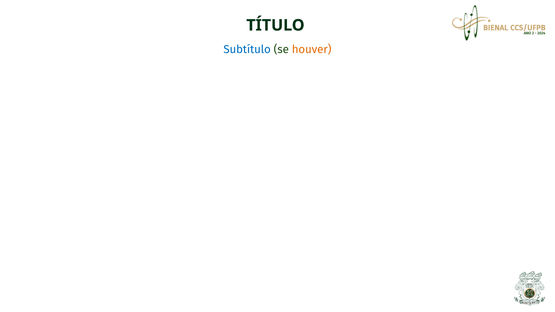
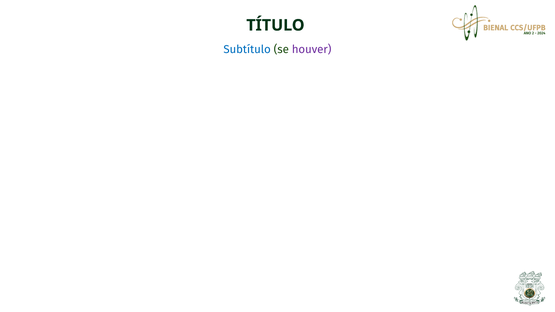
houver colour: orange -> purple (312, 49)
